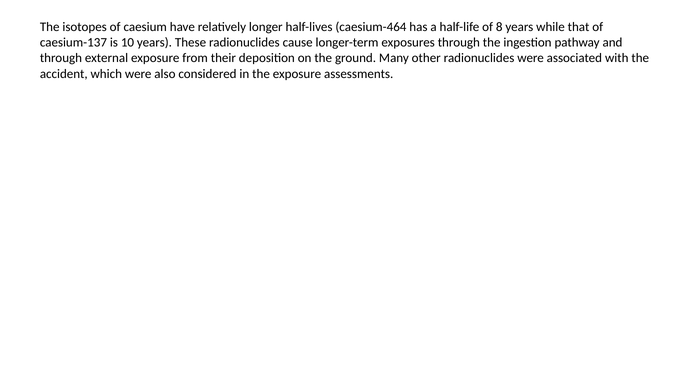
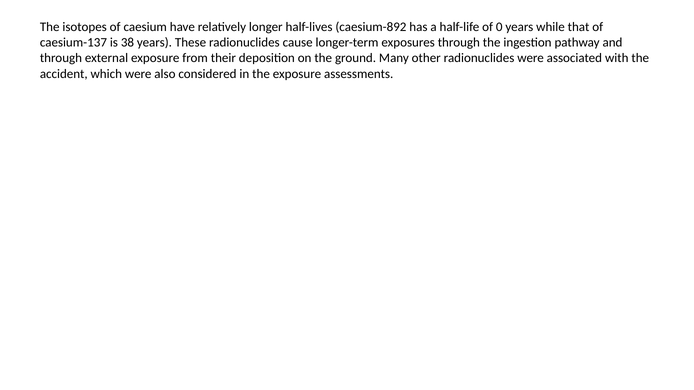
caesium-464: caesium-464 -> caesium-892 (371, 27)
8: 8 -> 0 (499, 27)
10: 10 -> 38 (127, 43)
